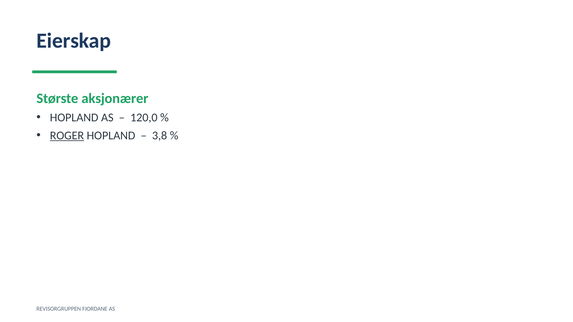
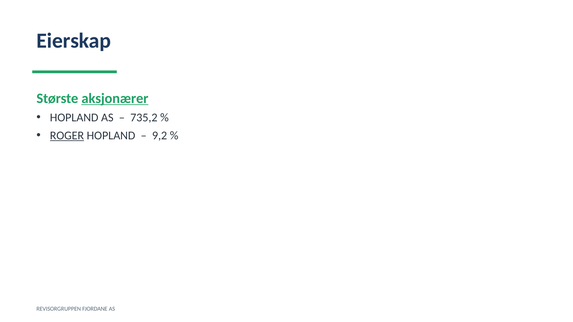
aksjonærer underline: none -> present (115, 99)
120,0: 120,0 -> 735,2 (144, 118)
3,8: 3,8 -> 9,2 (160, 136)
